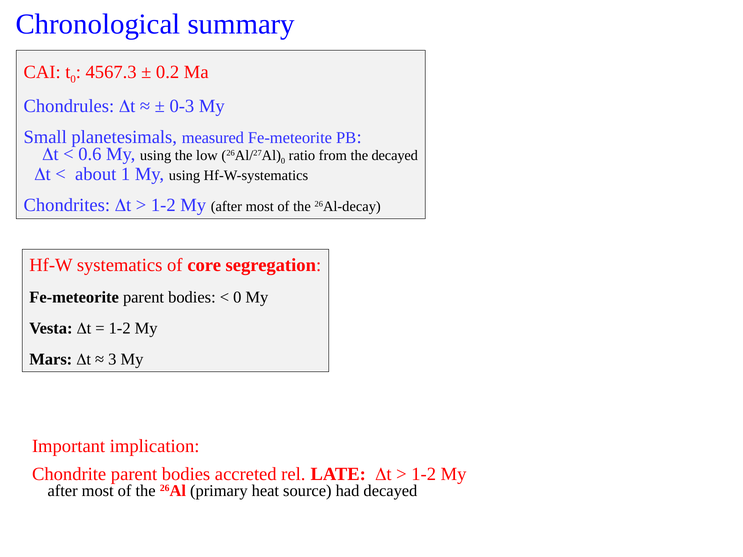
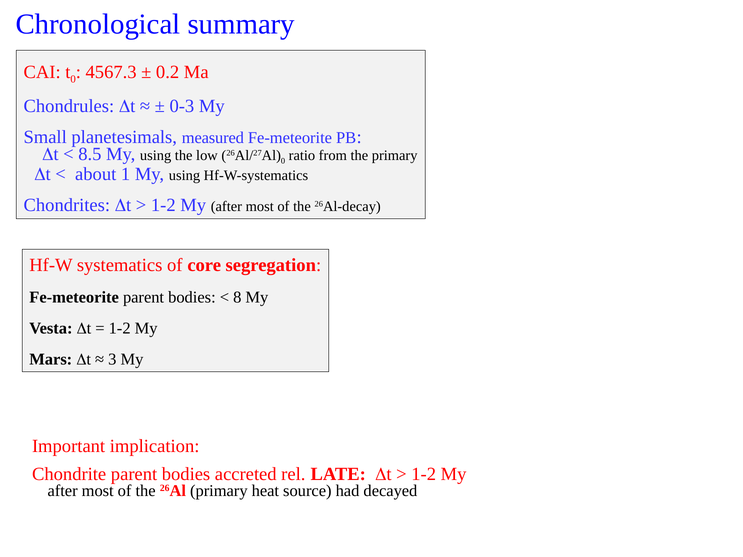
0.6: 0.6 -> 8.5 (90, 154)
the decayed: decayed -> primary (395, 155)
0: 0 -> 8 (237, 297)
